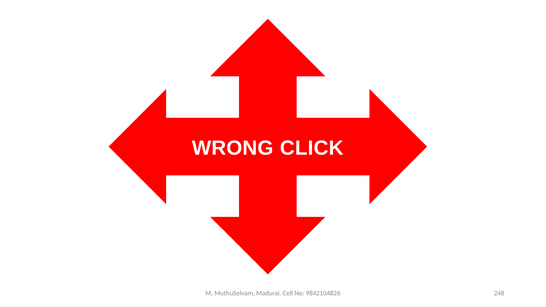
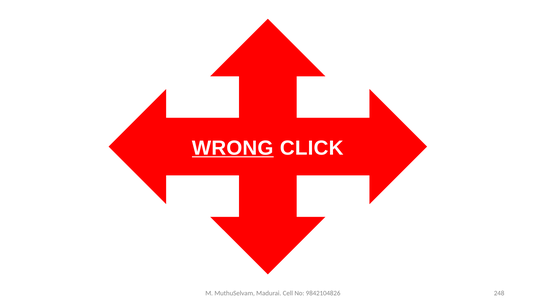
WRONG underline: none -> present (233, 148)
